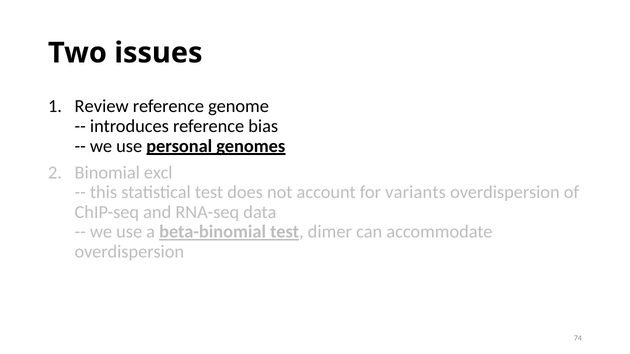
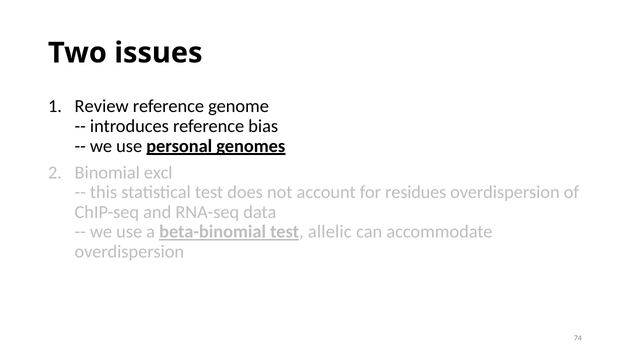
variants: variants -> residues (416, 192)
dimer: dimer -> allelic (330, 232)
